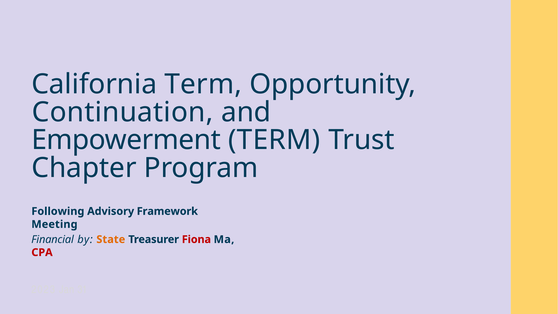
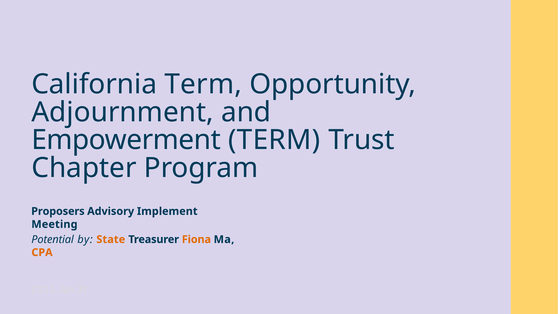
Continuation: Continuation -> Adjournment (123, 112)
Following: Following -> Proposers (58, 211)
Framework: Framework -> Implement (167, 211)
Financial: Financial -> Potential (53, 239)
Fiona colour: red -> orange (196, 239)
CPA colour: red -> orange (42, 252)
